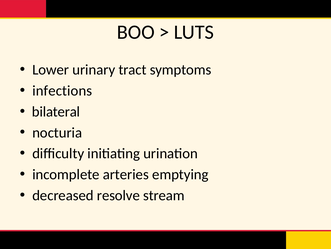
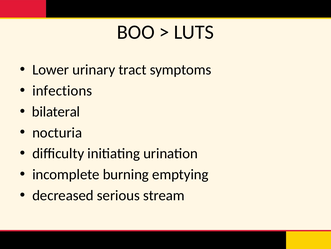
arteries: arteries -> burning (126, 174)
resolve: resolve -> serious (118, 195)
